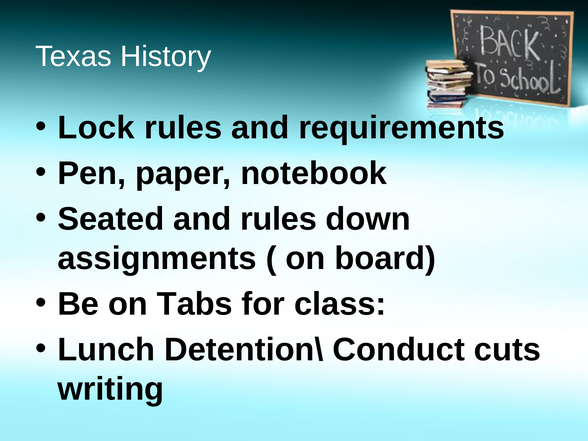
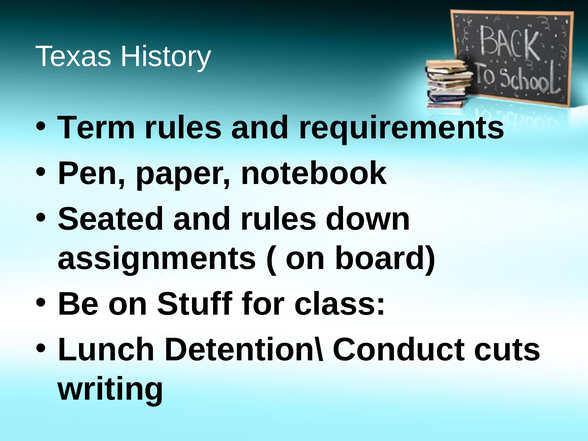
Lock: Lock -> Term (96, 128)
Tabs: Tabs -> Stuff (195, 304)
